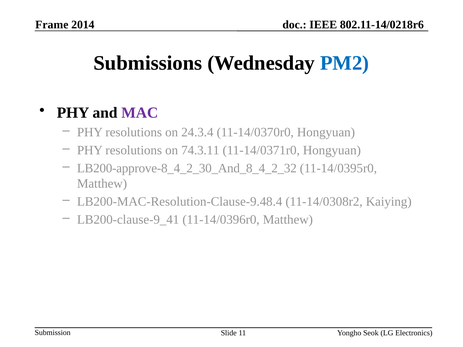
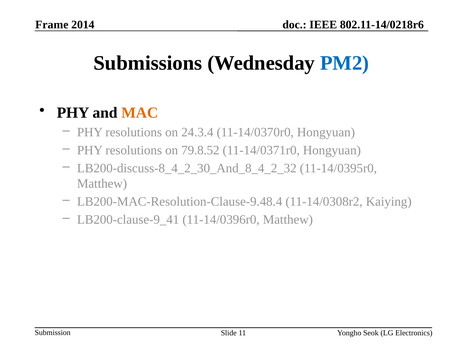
MAC colour: purple -> orange (140, 113)
74.3.11: 74.3.11 -> 79.8.52 (200, 150)
LB200-approve-8_4_2_30_And_8_4_2_32: LB200-approve-8_4_2_30_And_8_4_2_32 -> LB200-discuss-8_4_2_30_And_8_4_2_32 (187, 168)
